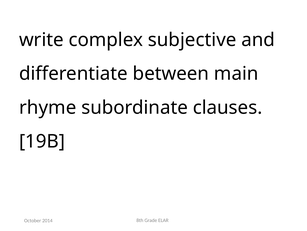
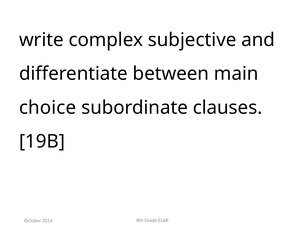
rhyme: rhyme -> choice (48, 107)
